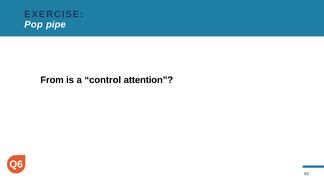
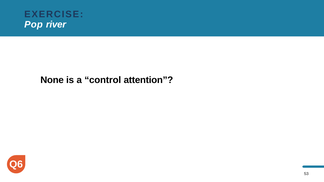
pipe: pipe -> river (56, 25)
From: From -> None (52, 80)
